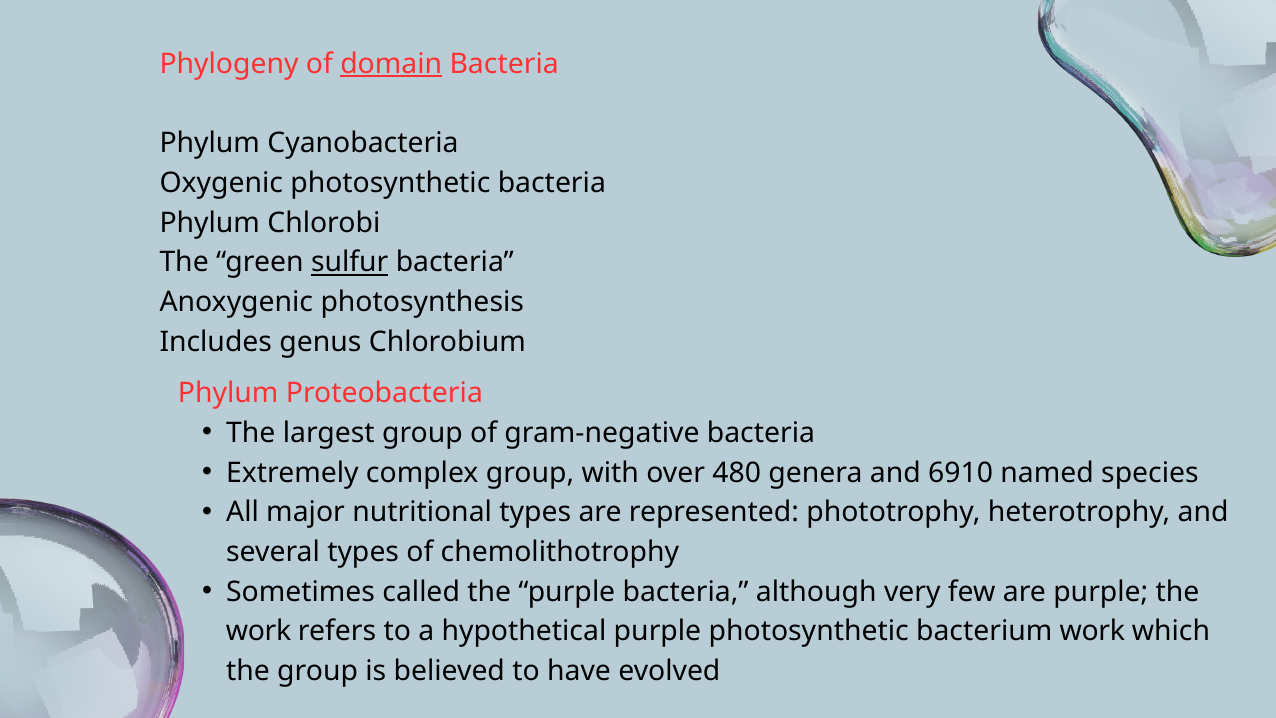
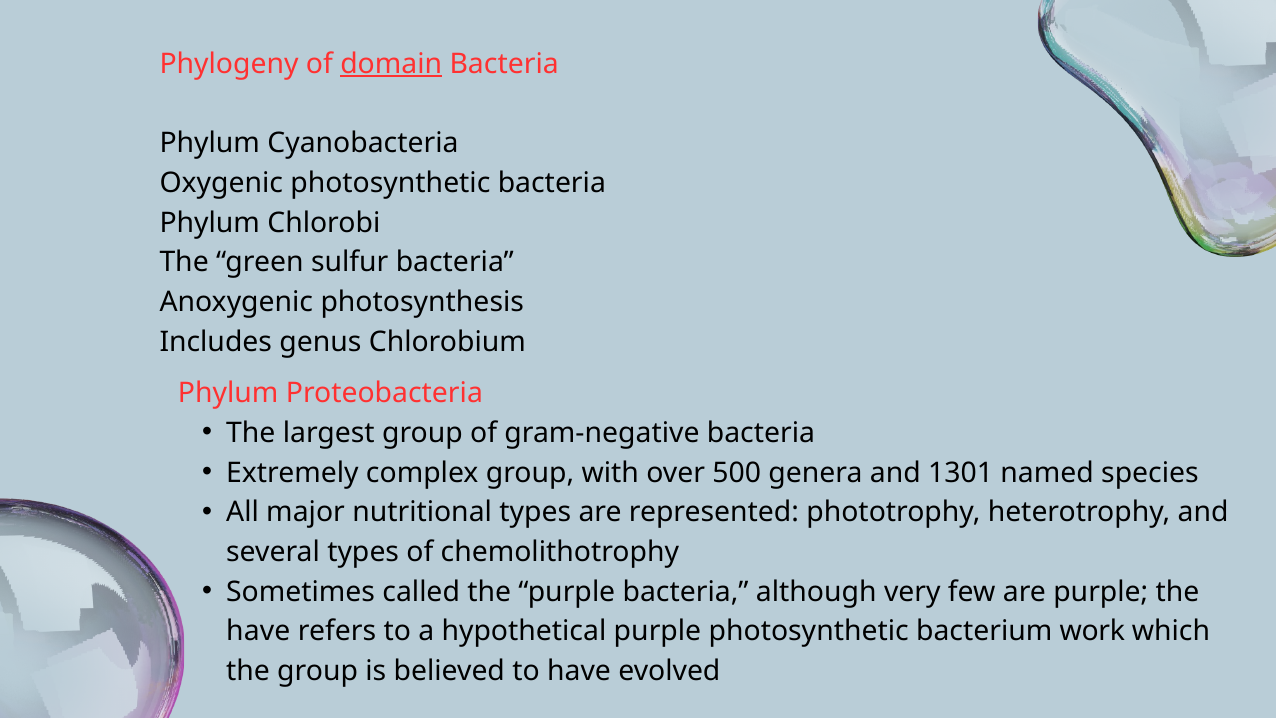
sulfur underline: present -> none (350, 262)
480: 480 -> 500 (737, 473)
6910: 6910 -> 1301 (961, 473)
work: work -> have (258, 631)
